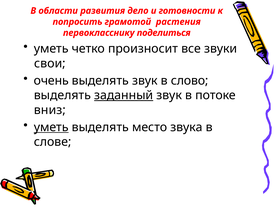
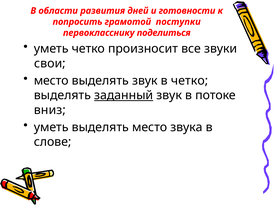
дело: дело -> дней (138, 11)
растения: растения -> поступки (178, 22)
очень: очень -> место (51, 81)
в слово: слово -> четко (190, 81)
уметь underline: present -> none (51, 127)
